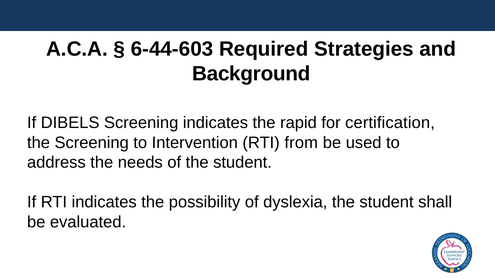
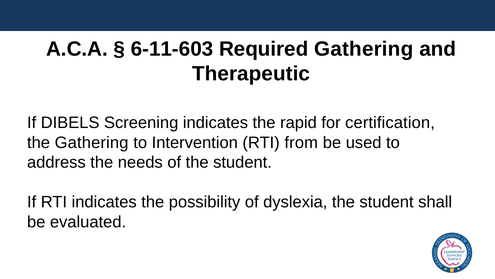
6-44-603: 6-44-603 -> 6-11-603 (172, 49)
Required Strategies: Strategies -> Gathering (364, 49)
Background: Background -> Therapeutic (251, 74)
the Screening: Screening -> Gathering (92, 142)
